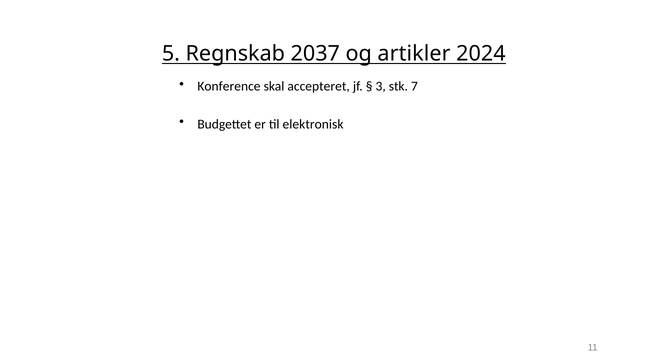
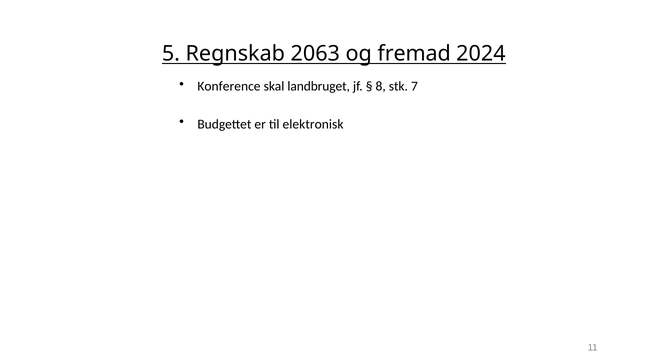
2037: 2037 -> 2063 (315, 54)
artikler: artikler -> fremad (414, 54)
accepteret: accepteret -> landbruget (319, 86)
3: 3 -> 8 (381, 86)
